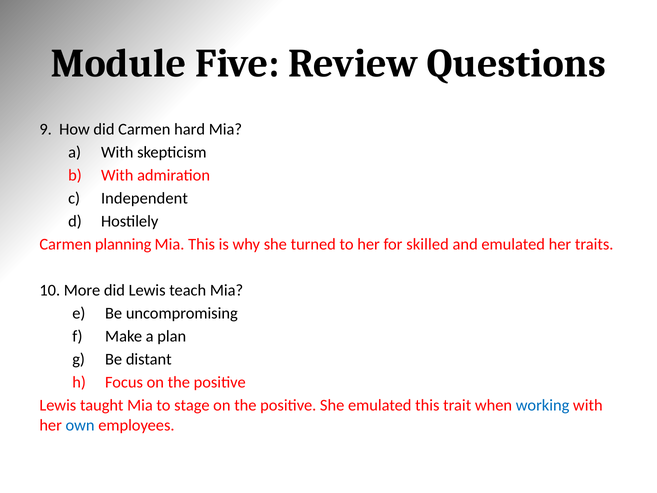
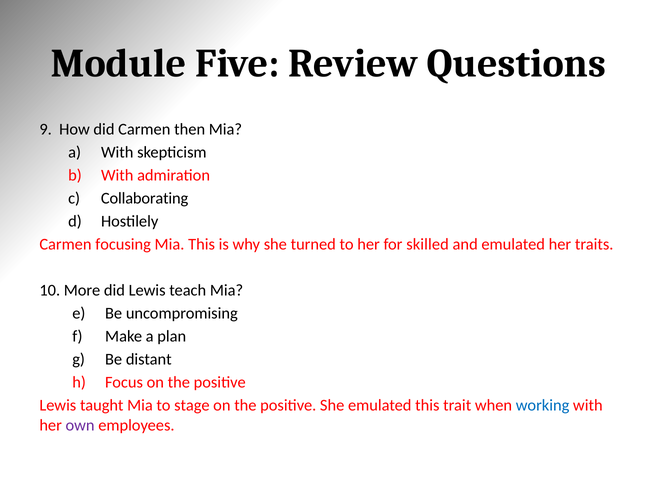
hard: hard -> then (190, 129)
Independent: Independent -> Collaborating (145, 198)
planning: planning -> focusing (123, 244)
own colour: blue -> purple (80, 425)
